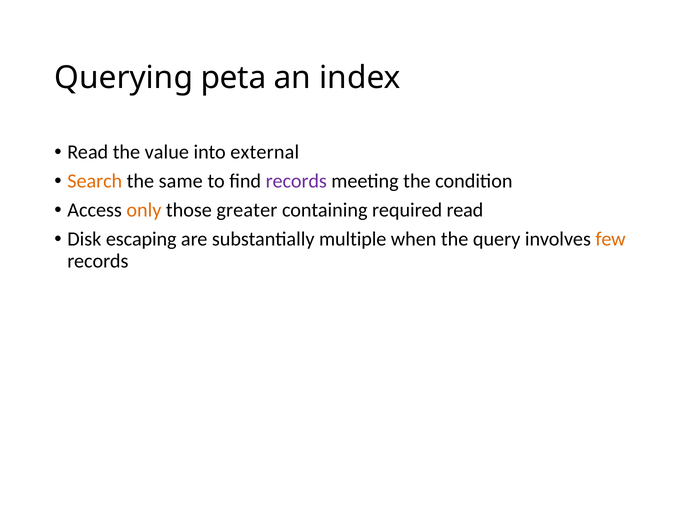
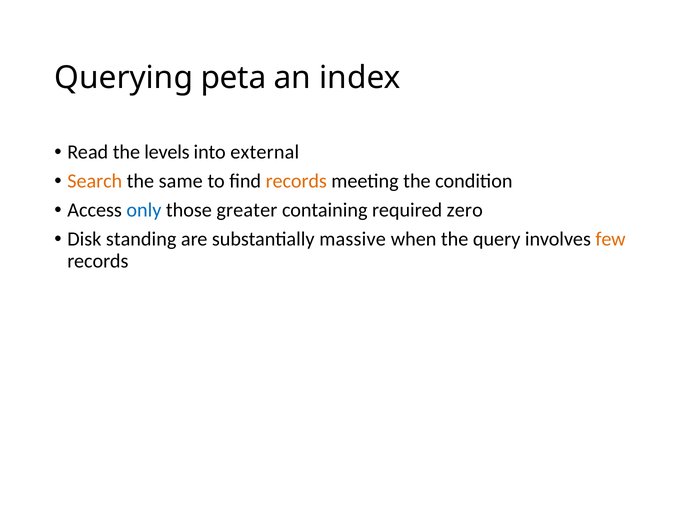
value: value -> levels (167, 152)
records colour: purple -> orange (296, 181)
only colour: orange -> blue (144, 210)
required read: read -> zero (465, 210)
escaping: escaping -> standing (141, 239)
multiple: multiple -> massive (353, 239)
